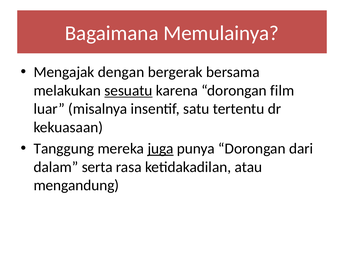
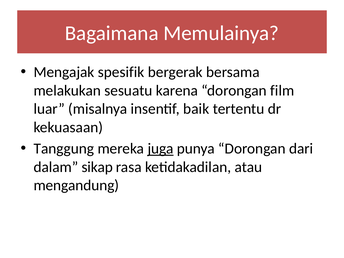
dengan: dengan -> spesifik (121, 72)
sesuatu underline: present -> none (128, 91)
satu: satu -> baik (196, 109)
serta: serta -> sikap (97, 167)
